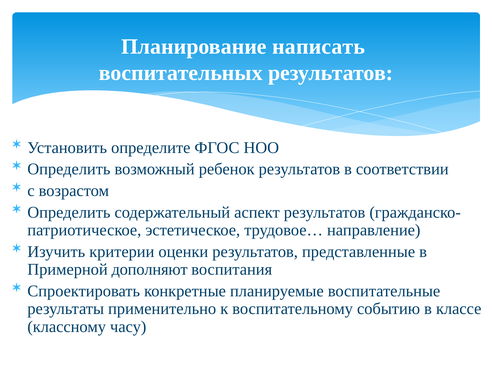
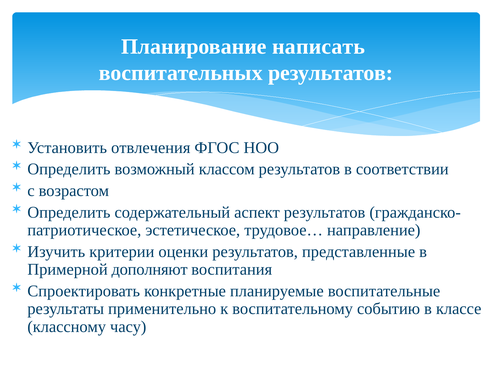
определите: определите -> отвлечения (151, 148)
ребенок: ребенок -> классом (227, 169)
